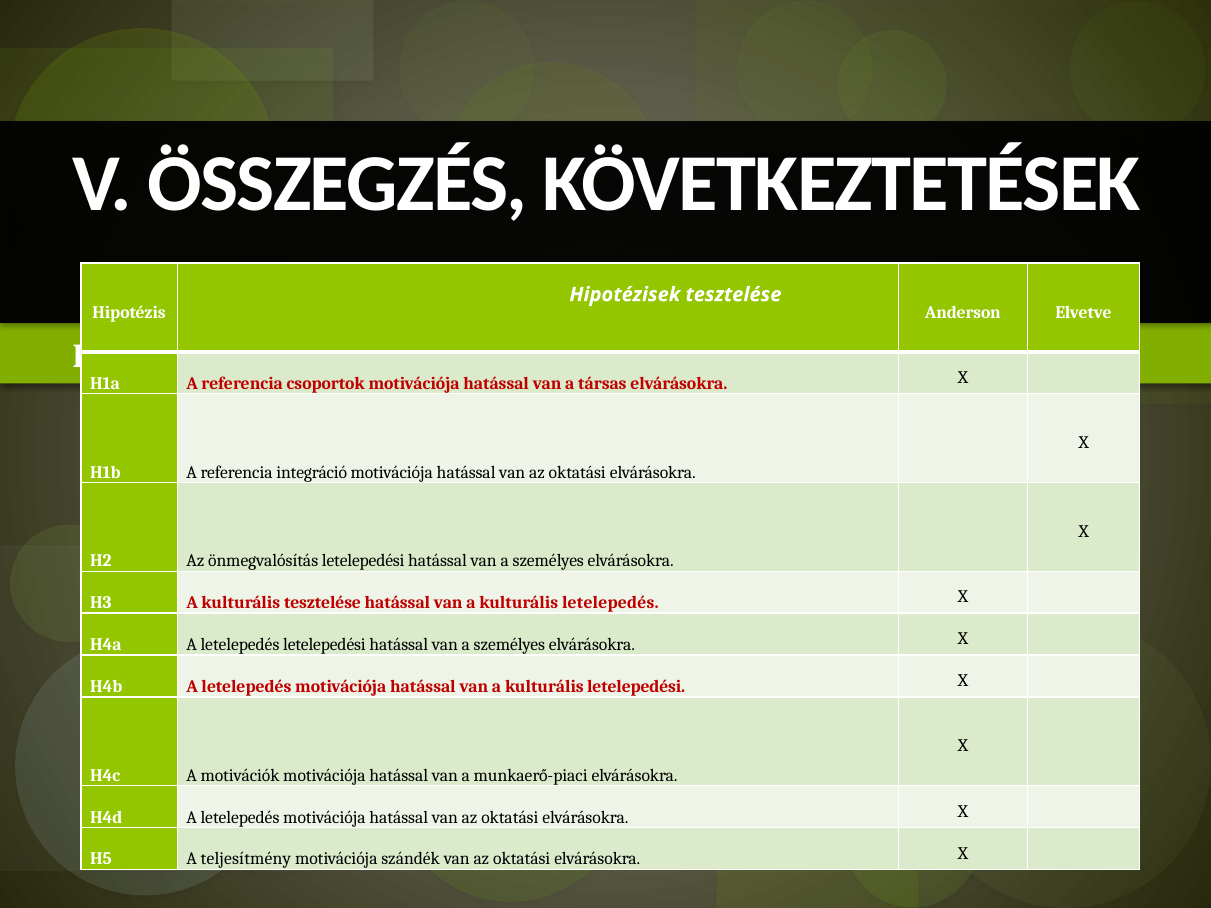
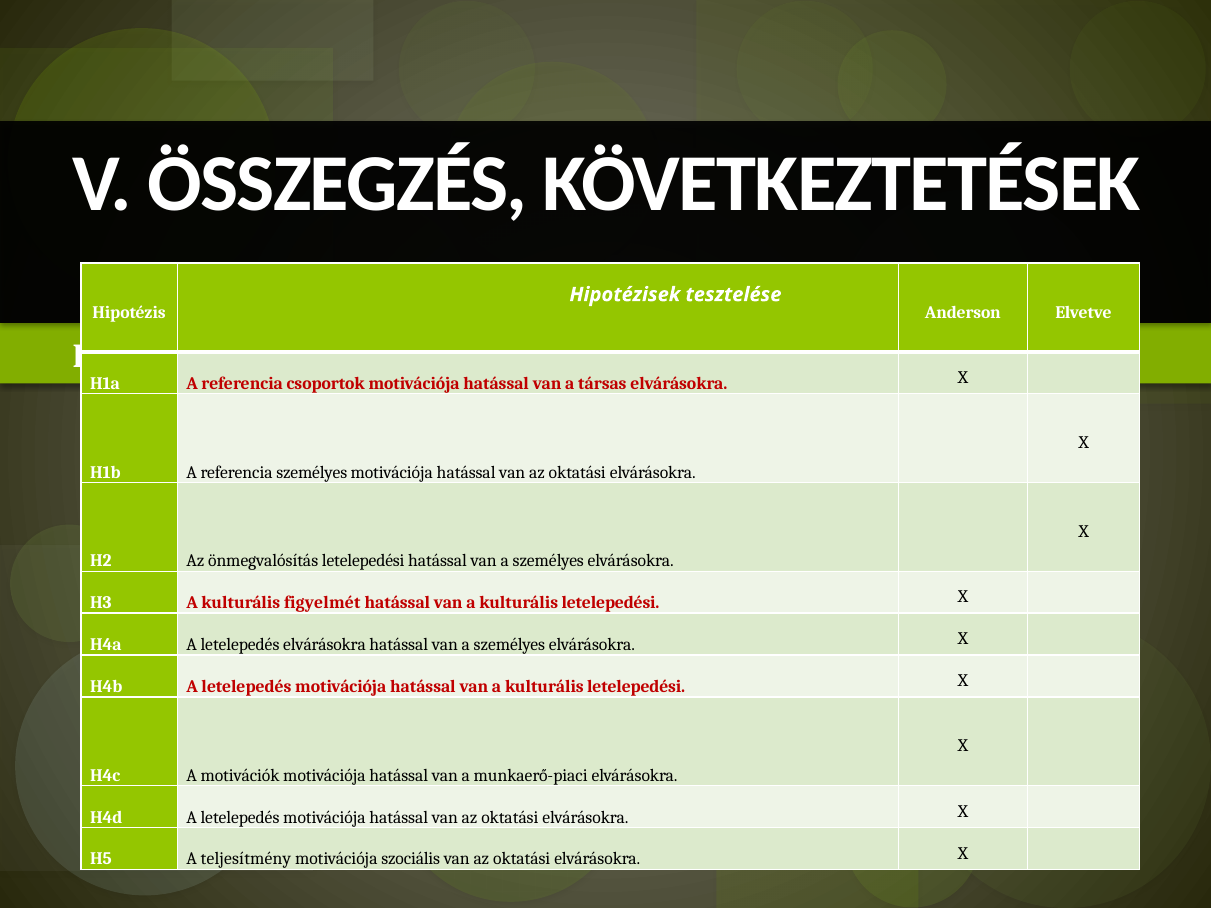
referencia integráció: integráció -> személyes (312, 472)
kulturális tesztelése: tesztelése -> figyelmét (322, 603)
letelepedés: letelepedés -> letelepedési (611, 603)
letelepedés letelepedési: letelepedési -> elvárásokra (324, 645)
szándék: szándék -> szociális (411, 859)
